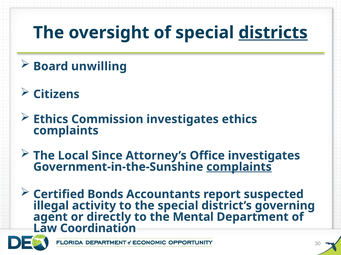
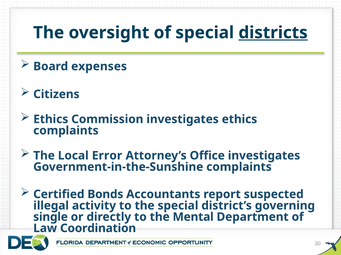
unwilling: unwilling -> expenses (99, 67)
Since: Since -> Error (107, 156)
complaints underline: present -> none (239, 167)
agent: agent -> single (51, 218)
